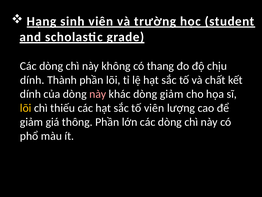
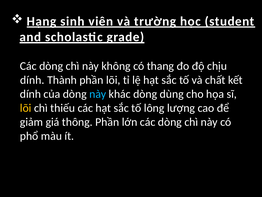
này colour: pink -> light blue (98, 94)
dòng giảm: giảm -> dùng (172, 94)
tố viên: viên -> lông (154, 108)
